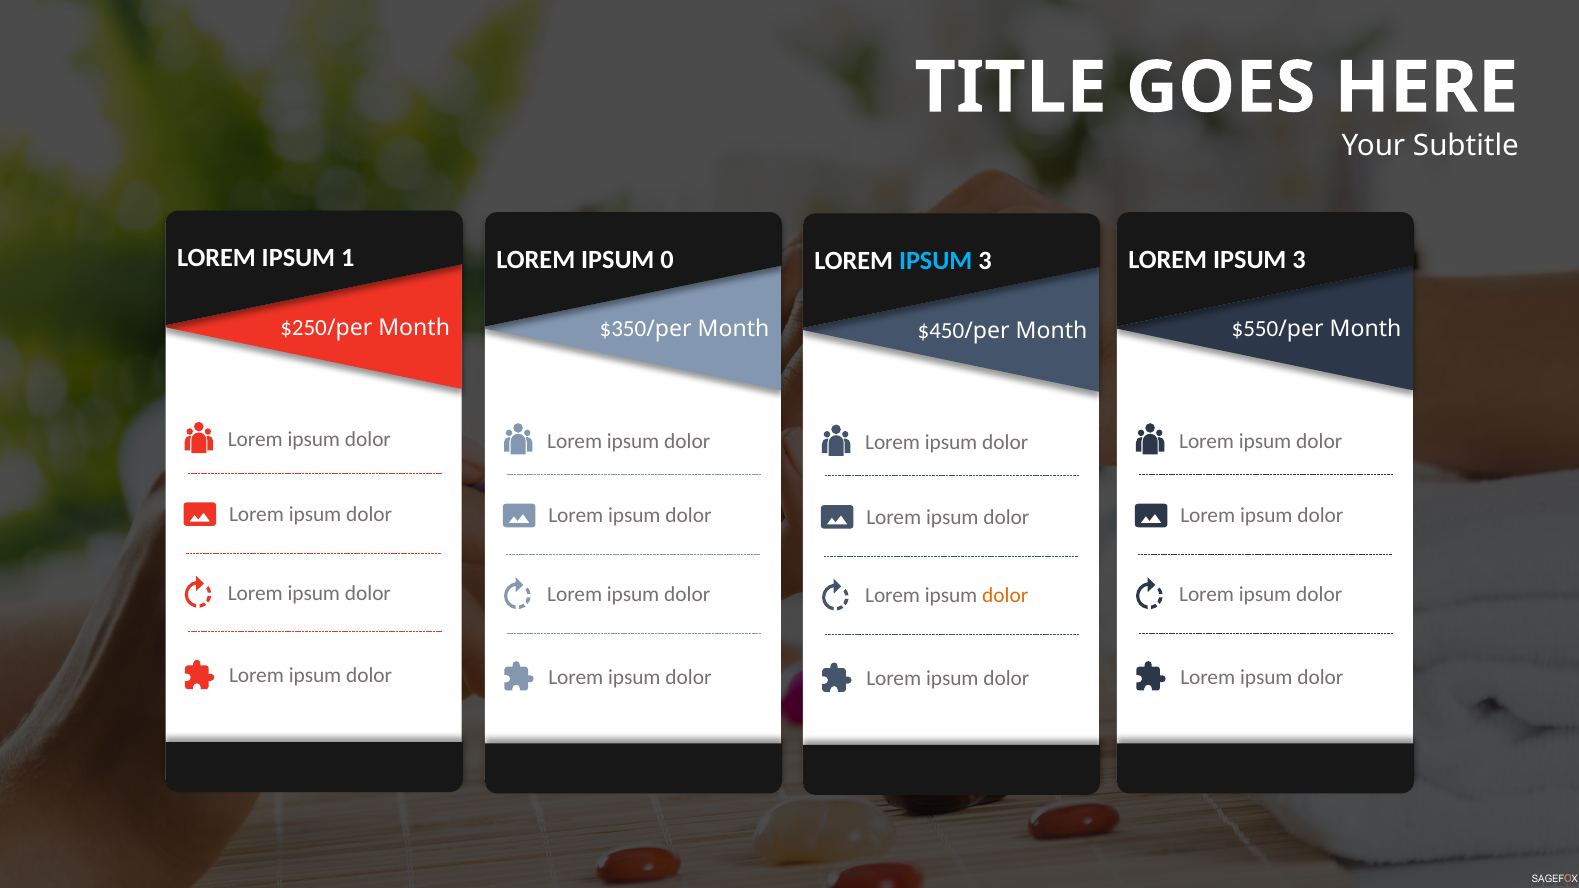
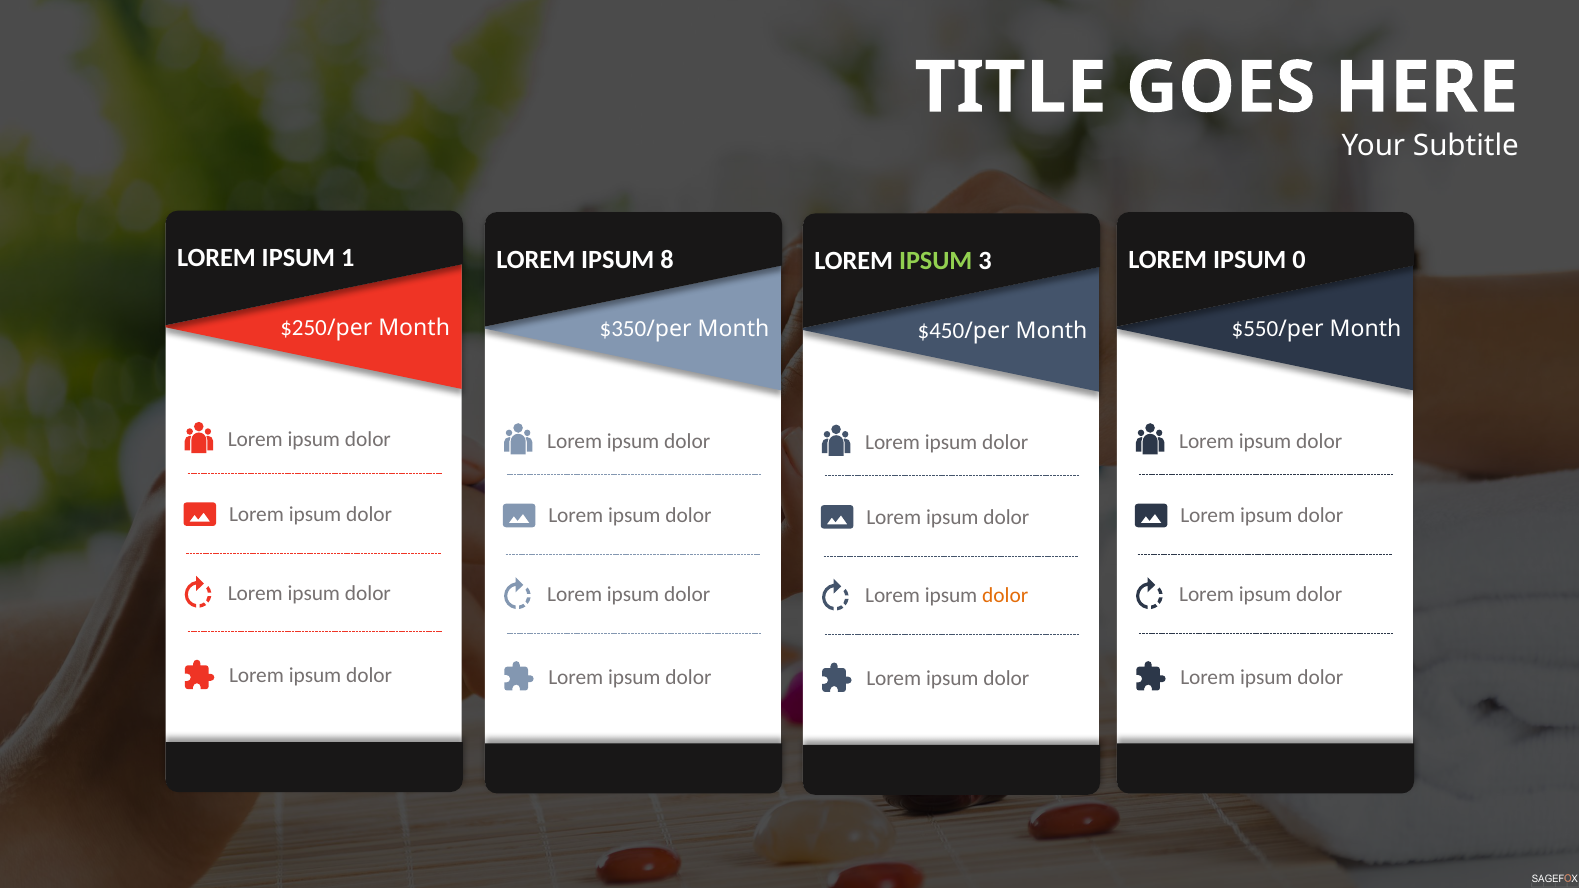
0: 0 -> 8 (667, 260)
3: 3 -> 0 (1299, 260)
IPSUM colour: light blue -> light green (936, 261)
